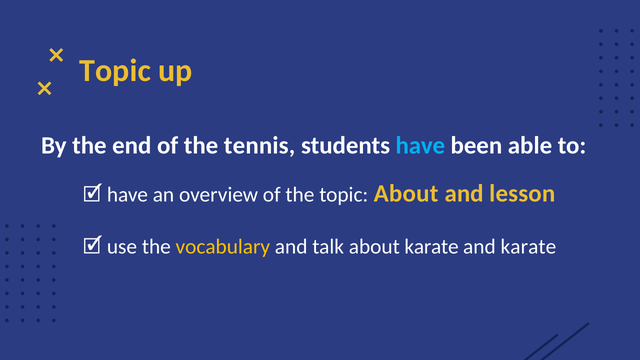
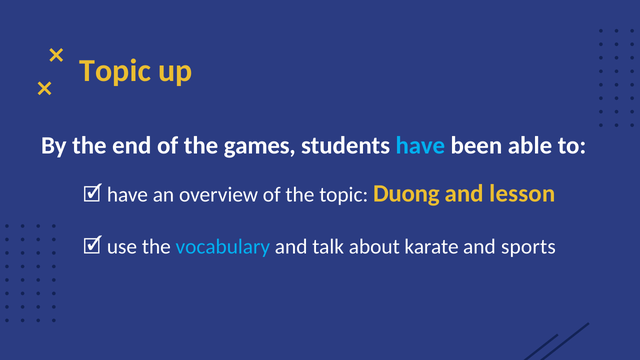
tennis: tennis -> games (260, 145)
topic About: About -> Duong (406, 193)
vocabulary colour: yellow -> light blue (223, 246)
and karate: karate -> sports (528, 246)
